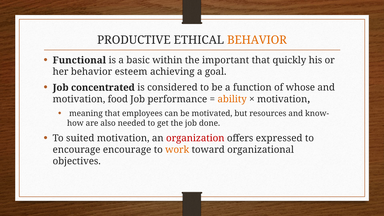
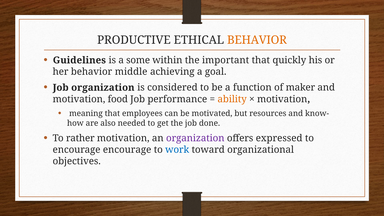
Functional: Functional -> Guidelines (79, 60)
basic: basic -> some (138, 60)
esteem: esteem -> middle (131, 72)
Job concentrated: concentrated -> organization (103, 88)
whose: whose -> maker (300, 88)
suited: suited -> rather (80, 138)
organization colour: red -> purple (195, 138)
work colour: orange -> blue (177, 150)
